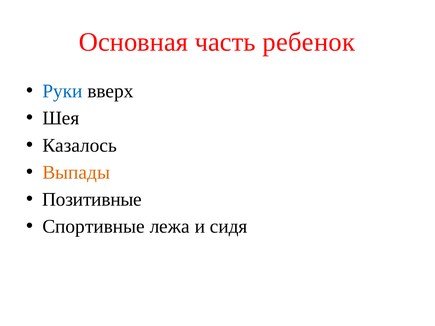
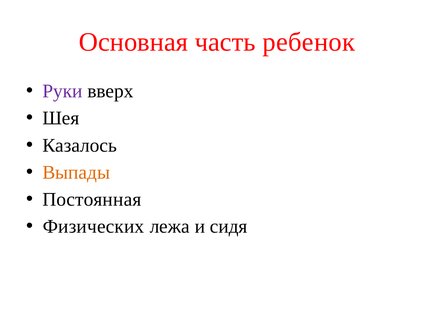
Руки colour: blue -> purple (62, 91)
Позитивные: Позитивные -> Постоянная (92, 200)
Спортивные: Спортивные -> Физических (94, 227)
